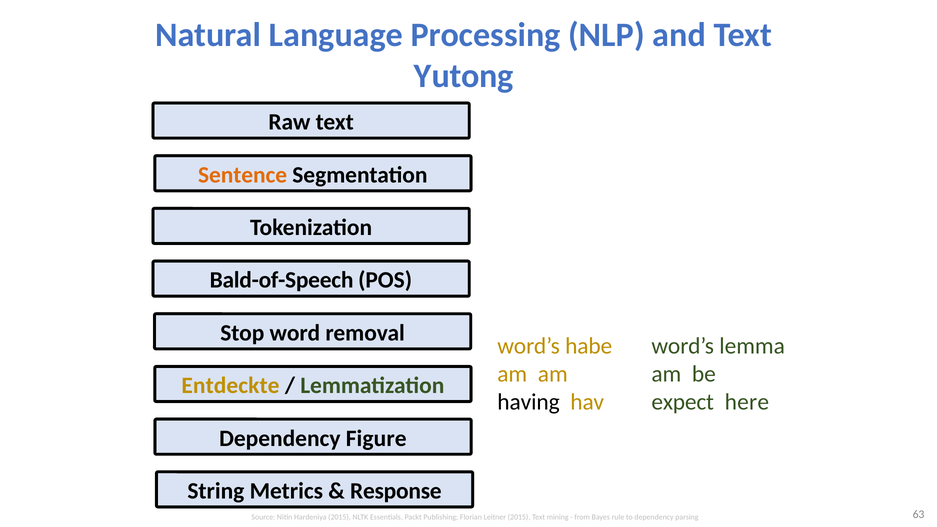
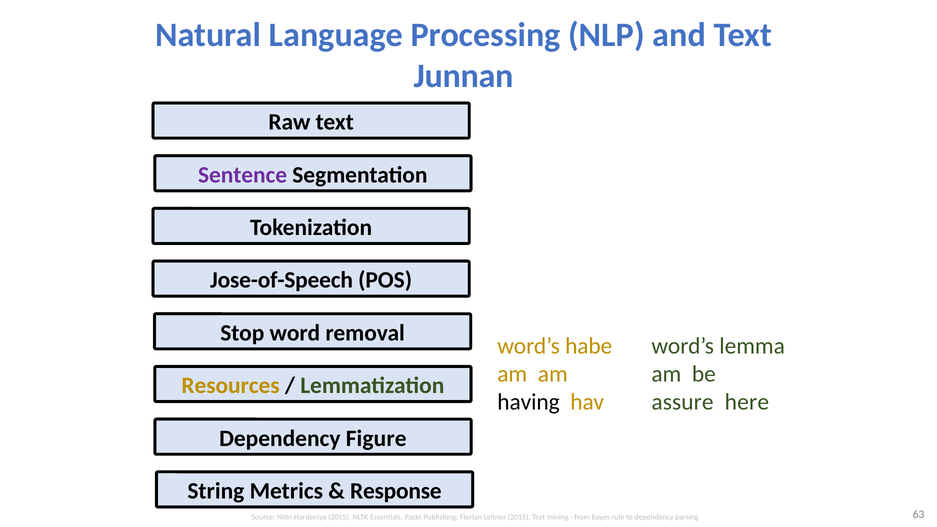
Yutong: Yutong -> Junnan (464, 76)
Sentence colour: orange -> purple (243, 175)
Bald-of-Speech: Bald-of-Speech -> Jose-of-Speech (282, 280)
Entdeckte: Entdeckte -> Resources (231, 386)
expect: expect -> assure (683, 402)
